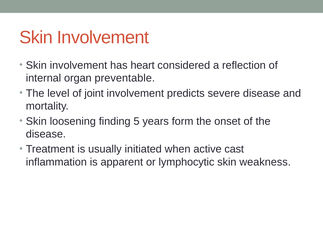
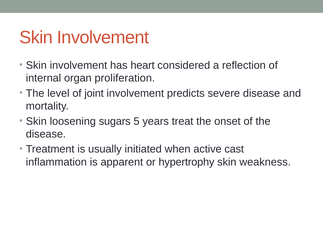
preventable: preventable -> proliferation (125, 78)
finding: finding -> sugars (115, 121)
form: form -> treat (183, 121)
lymphocytic: lymphocytic -> hypertrophy (186, 162)
